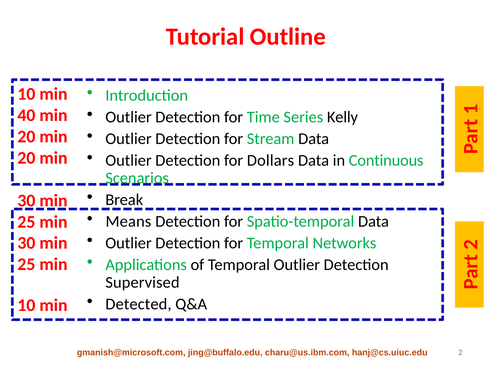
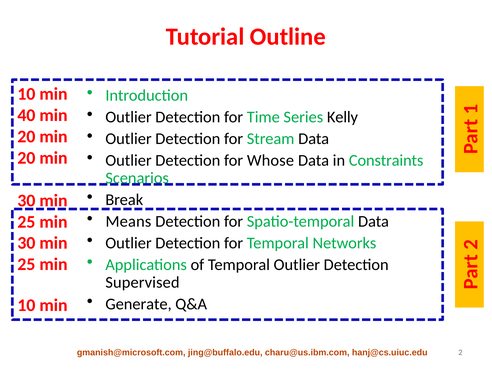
Dollars: Dollars -> Whose (270, 160)
Continuous: Continuous -> Constraints (386, 160)
Detected: Detected -> Generate (139, 304)
